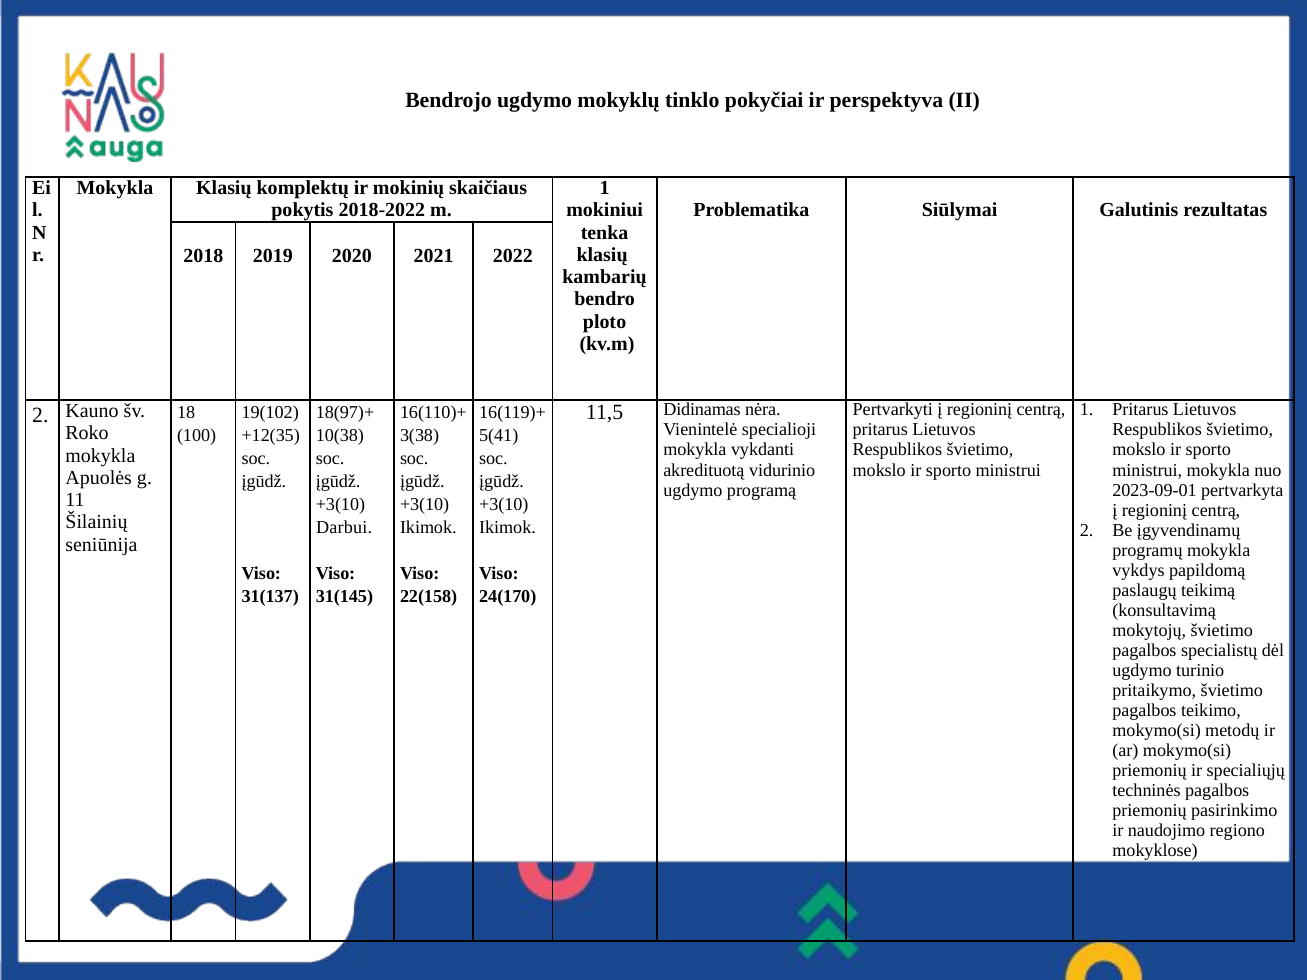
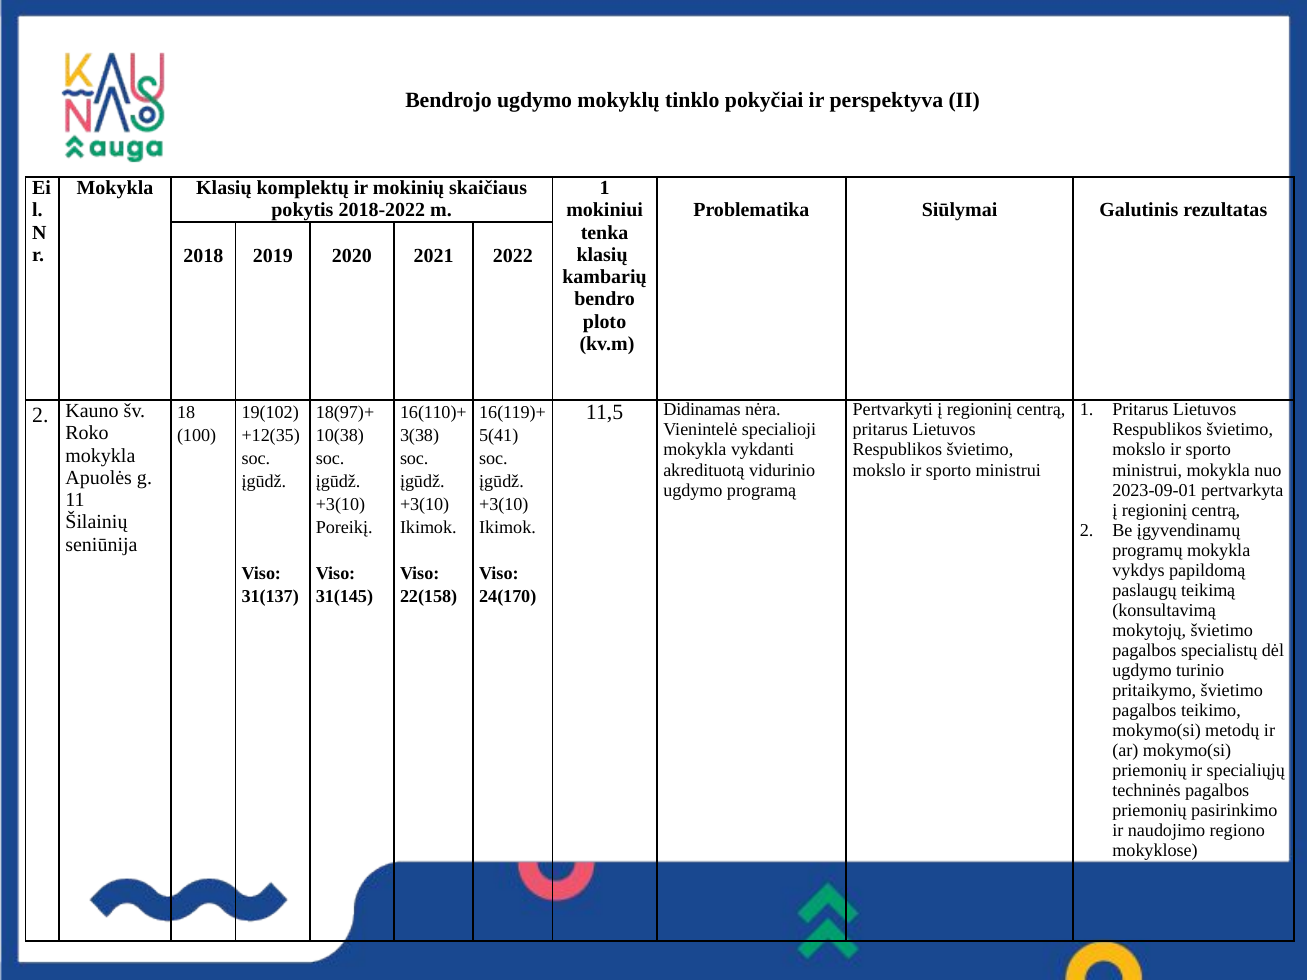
Darbui: Darbui -> Poreikį (344, 528)
